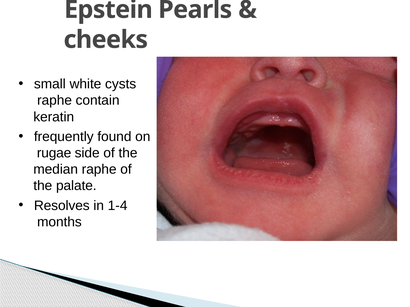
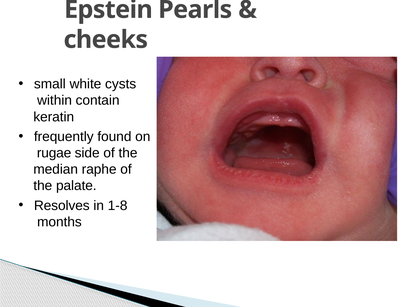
raphe: raphe -> within (55, 101)
1-4: 1-4 -> 1-8 (118, 206)
